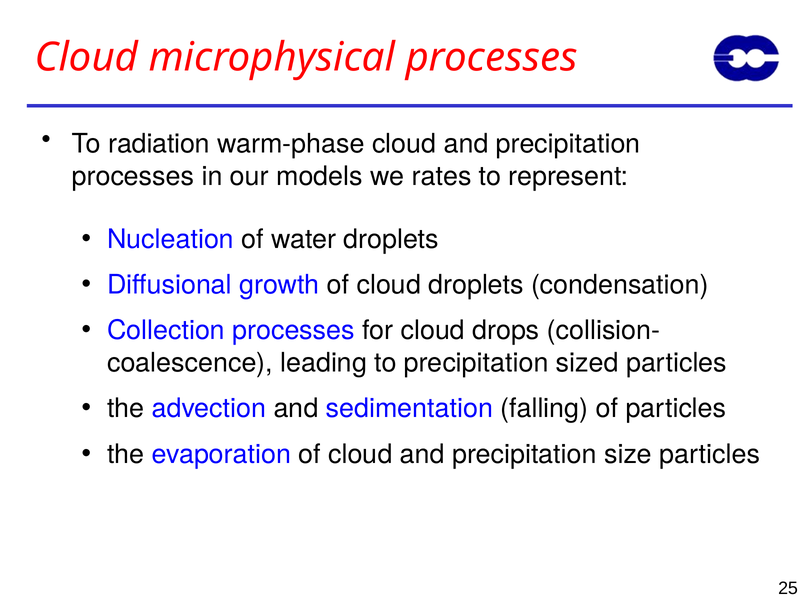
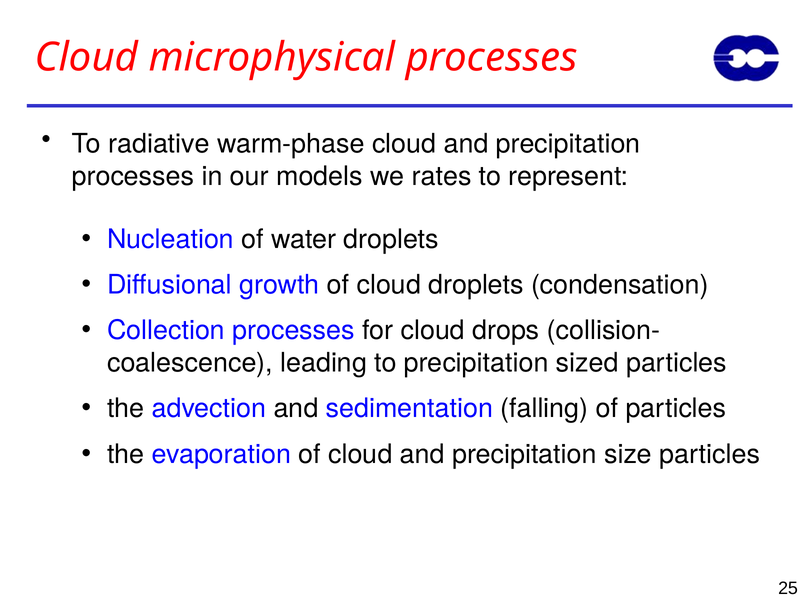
radiation: radiation -> radiative (159, 144)
